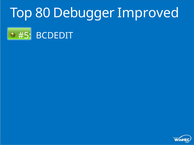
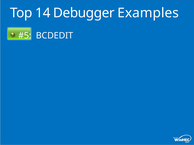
80: 80 -> 14 (43, 13)
Improved: Improved -> Examples (148, 13)
